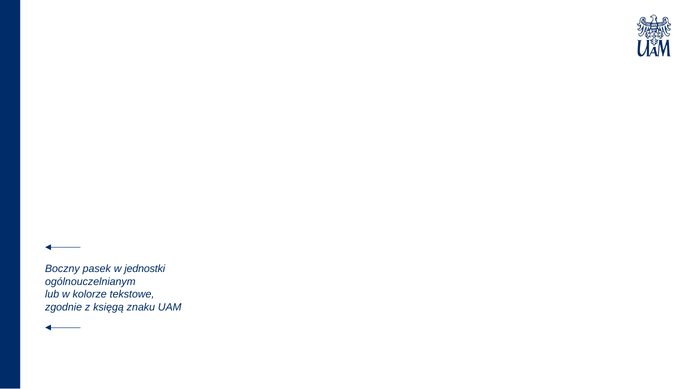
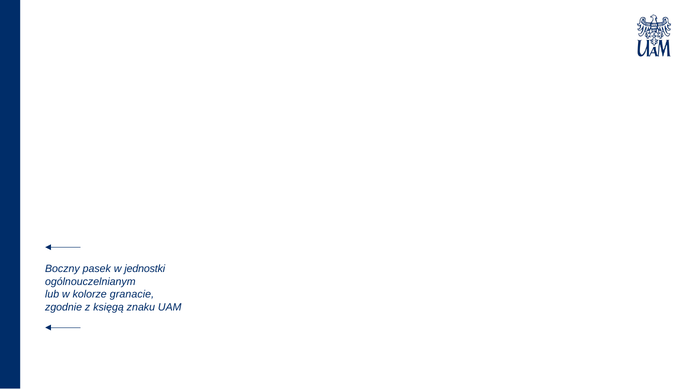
tekstowe: tekstowe -> granacie (132, 294)
